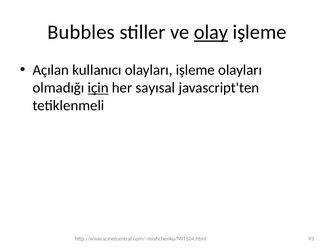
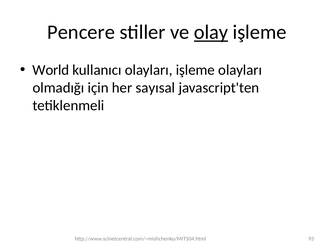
Bubbles: Bubbles -> Pencere (81, 32)
Açılan: Açılan -> World (51, 70)
için underline: present -> none (98, 88)
